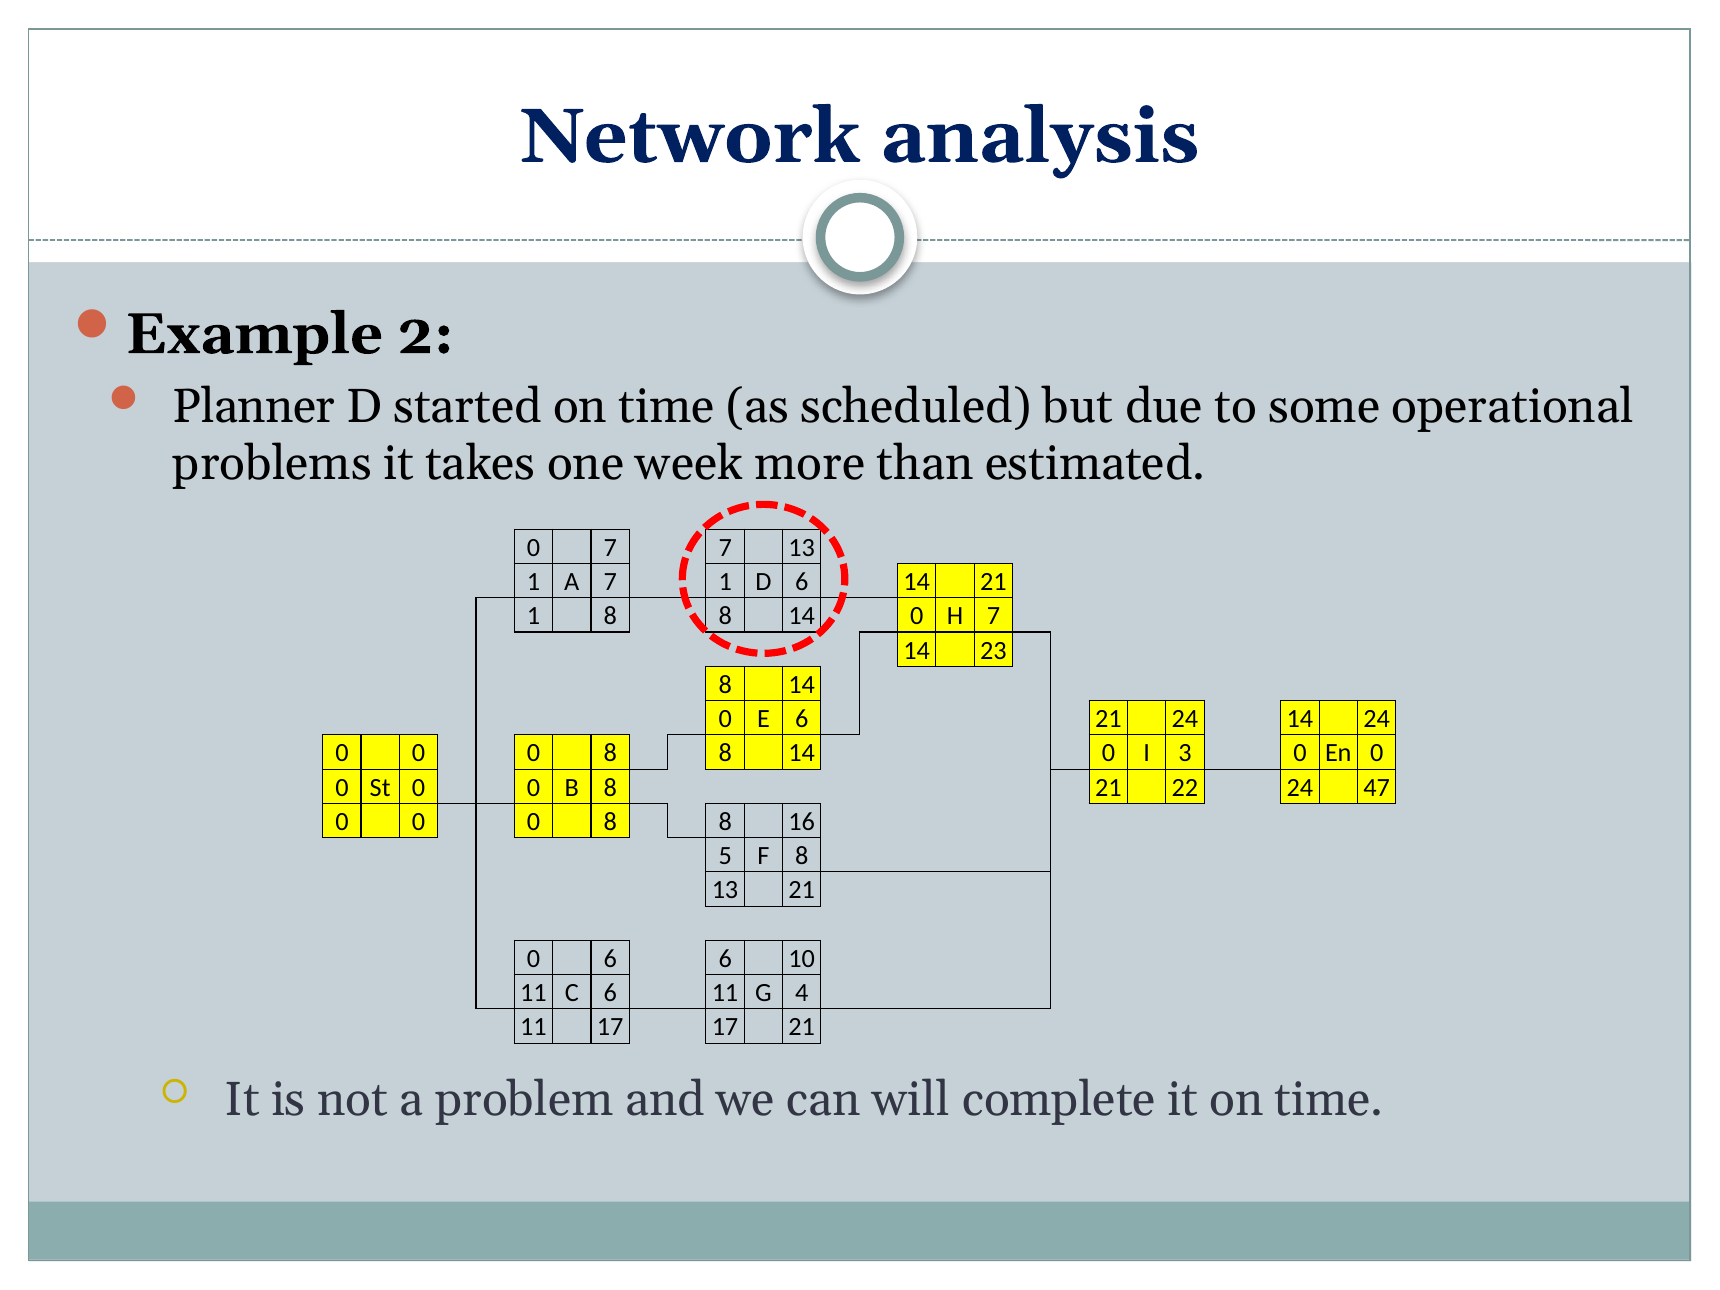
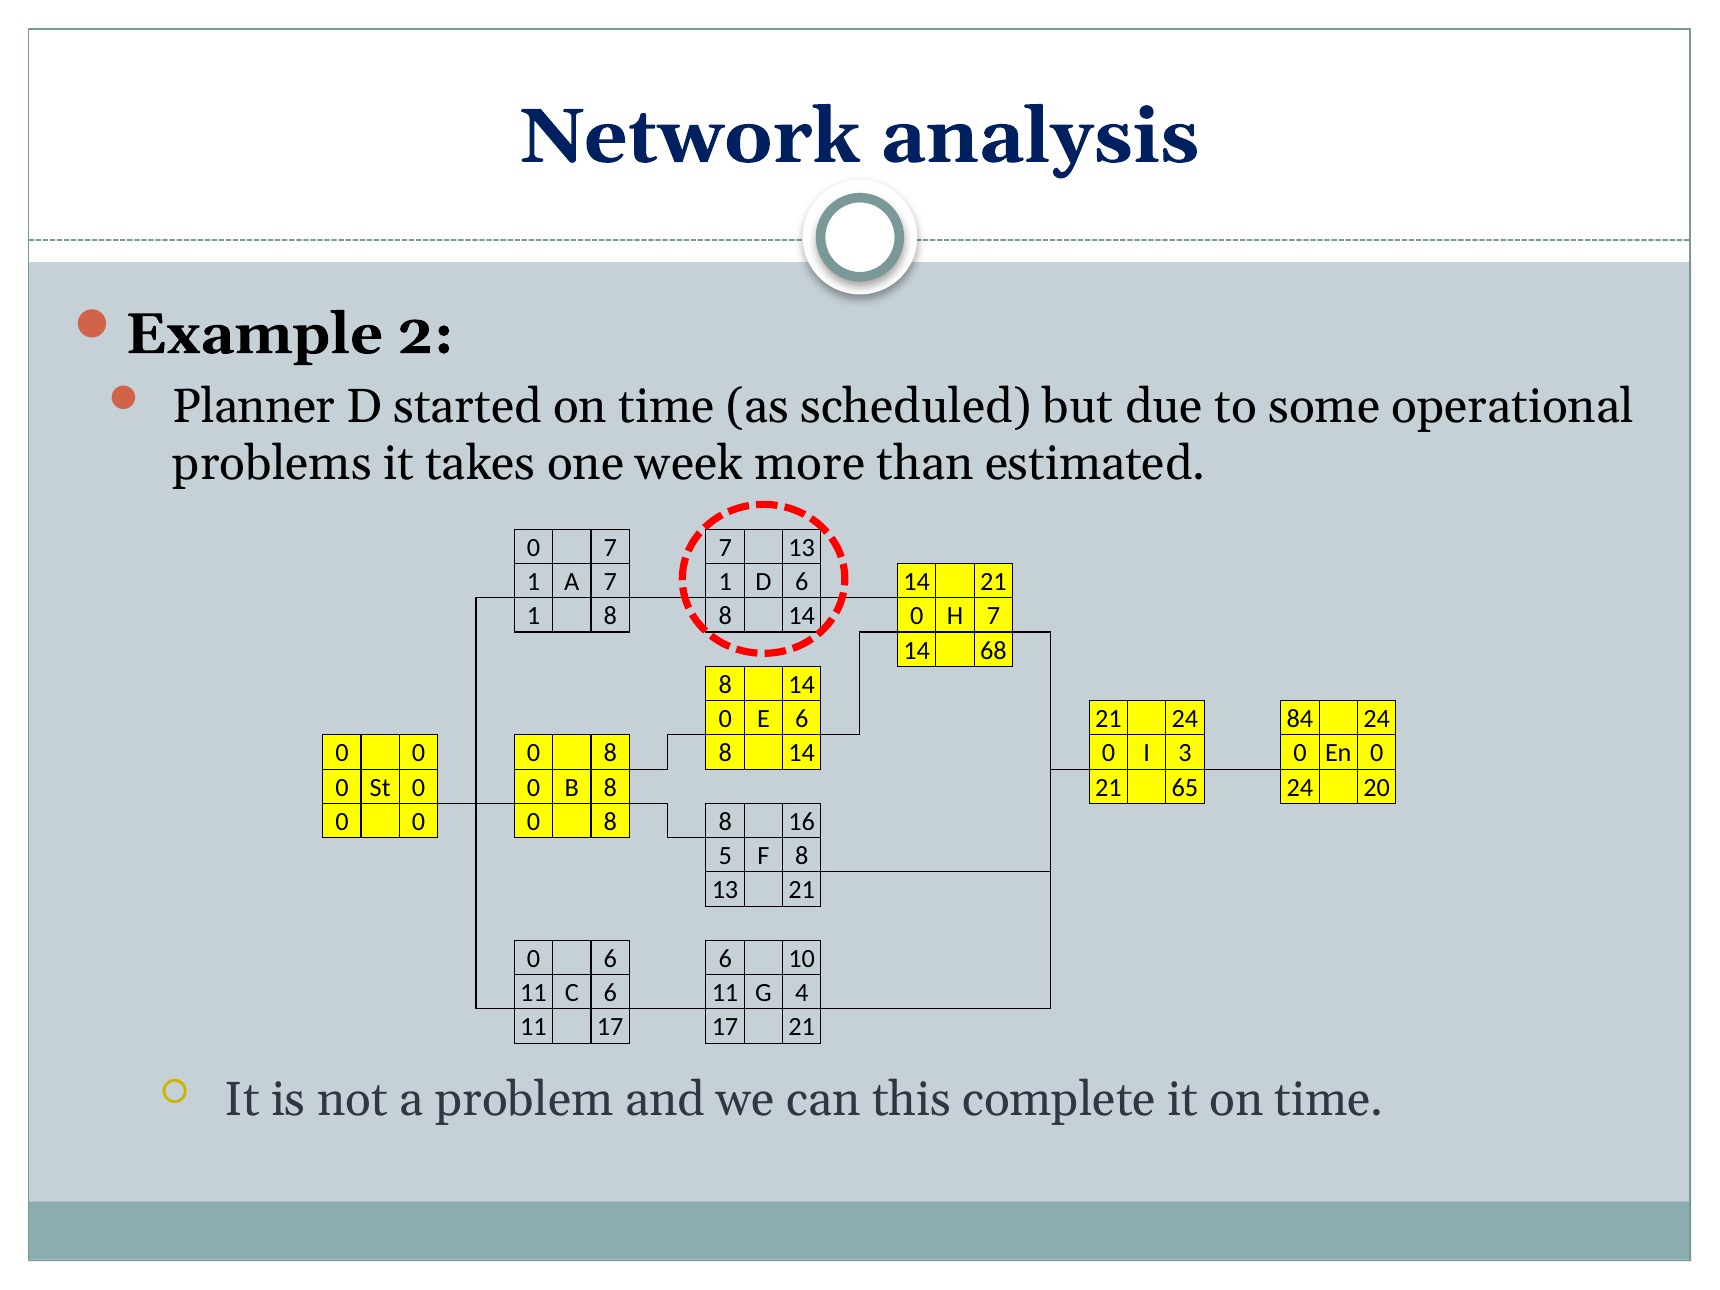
23: 23 -> 68 (993, 650)
24 14: 14 -> 84 (1300, 719)
22: 22 -> 65 (1185, 787)
47: 47 -> 20 (1377, 787)
will: will -> this (911, 1099)
